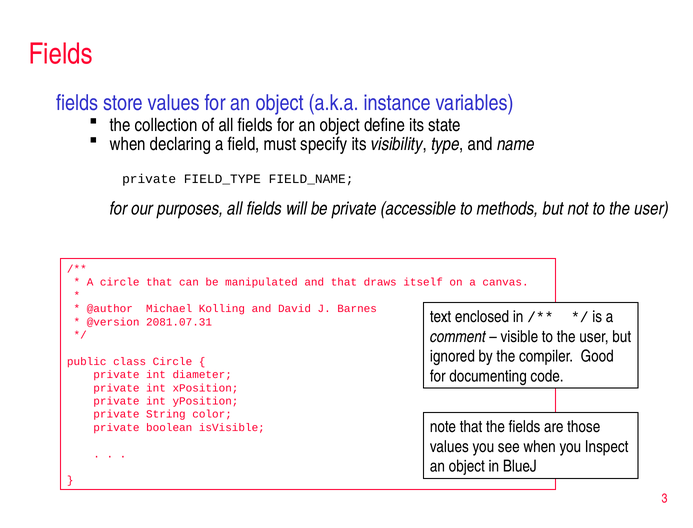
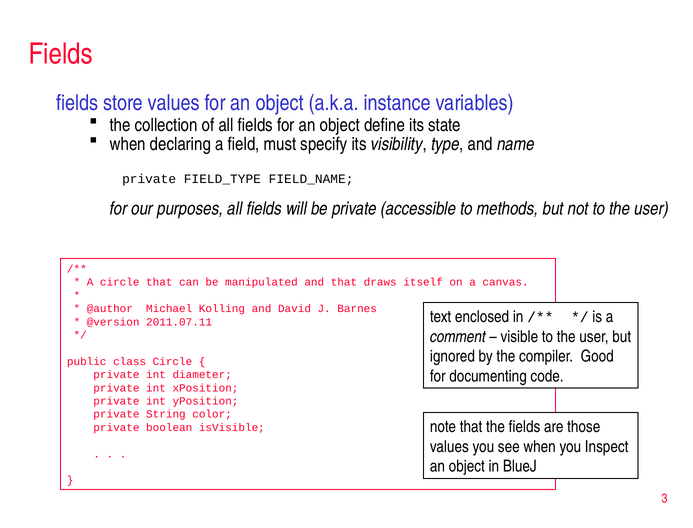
2081.07.31: 2081.07.31 -> 2011.07.11 (179, 322)
